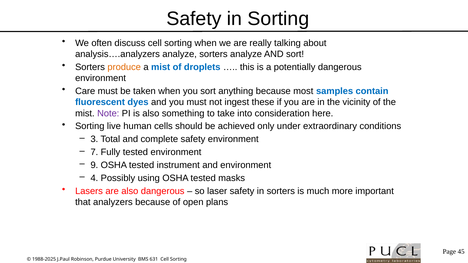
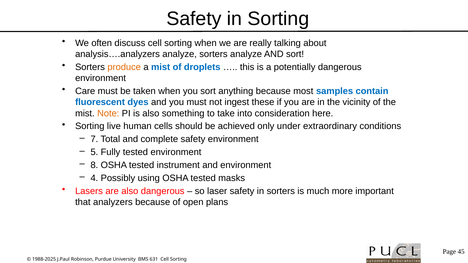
Note colour: purple -> orange (108, 113)
3: 3 -> 7 (94, 139)
7: 7 -> 5 (94, 152)
9: 9 -> 8 (94, 165)
